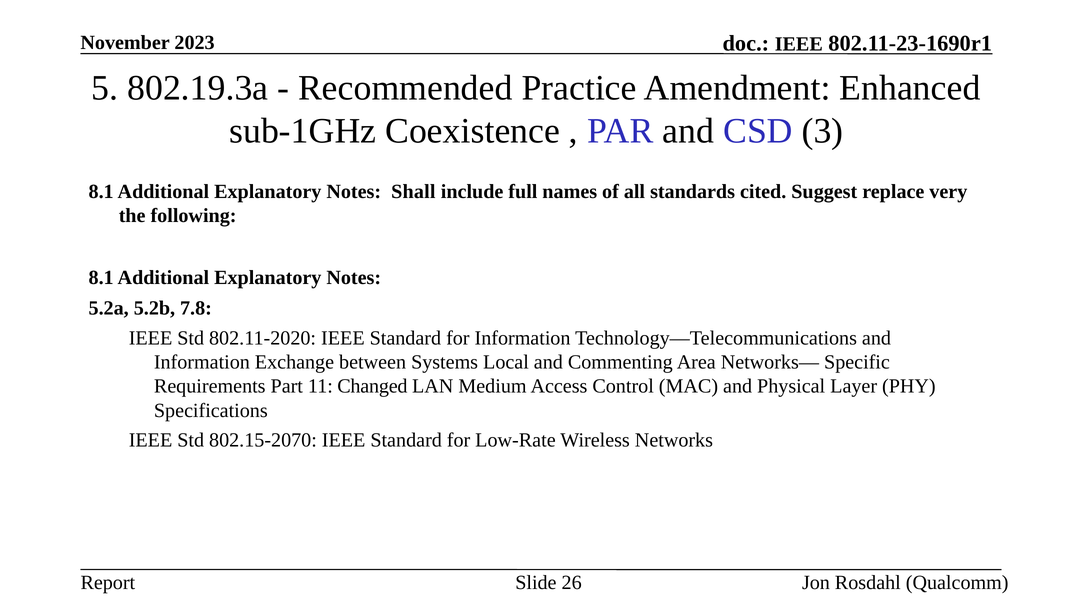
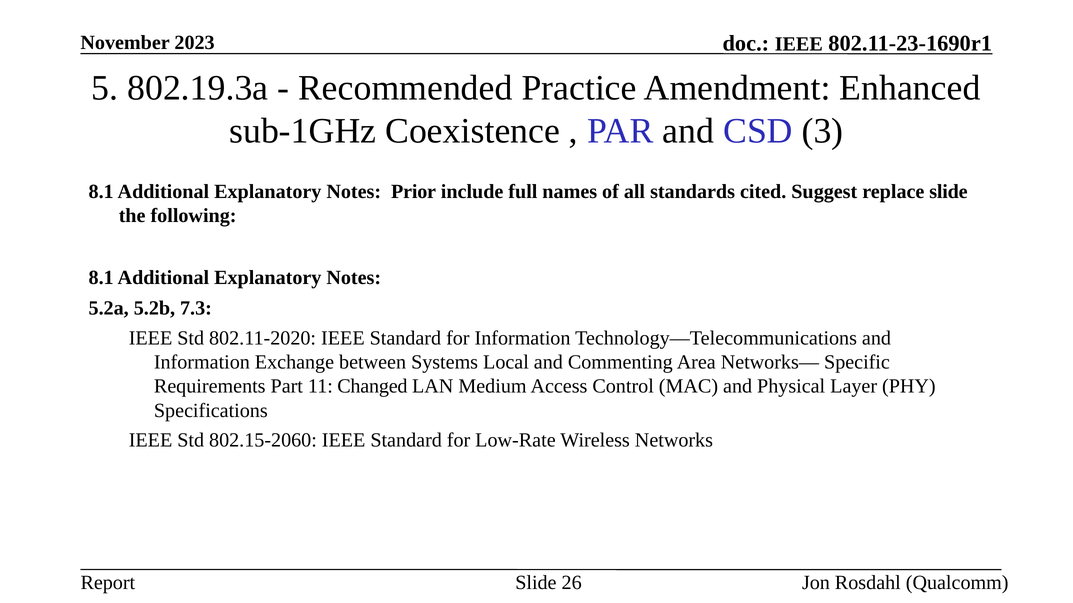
Shall: Shall -> Prior (414, 192)
replace very: very -> slide (948, 192)
7.8: 7.8 -> 7.3 (196, 309)
802.15-2070: 802.15-2070 -> 802.15-2060 (263, 440)
